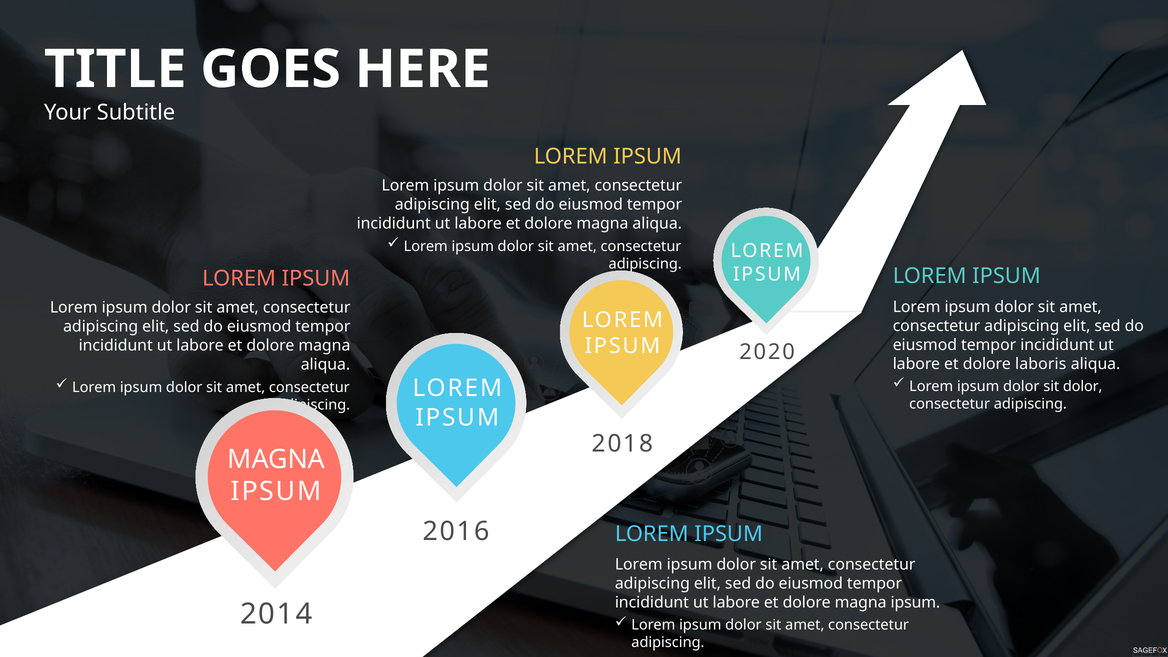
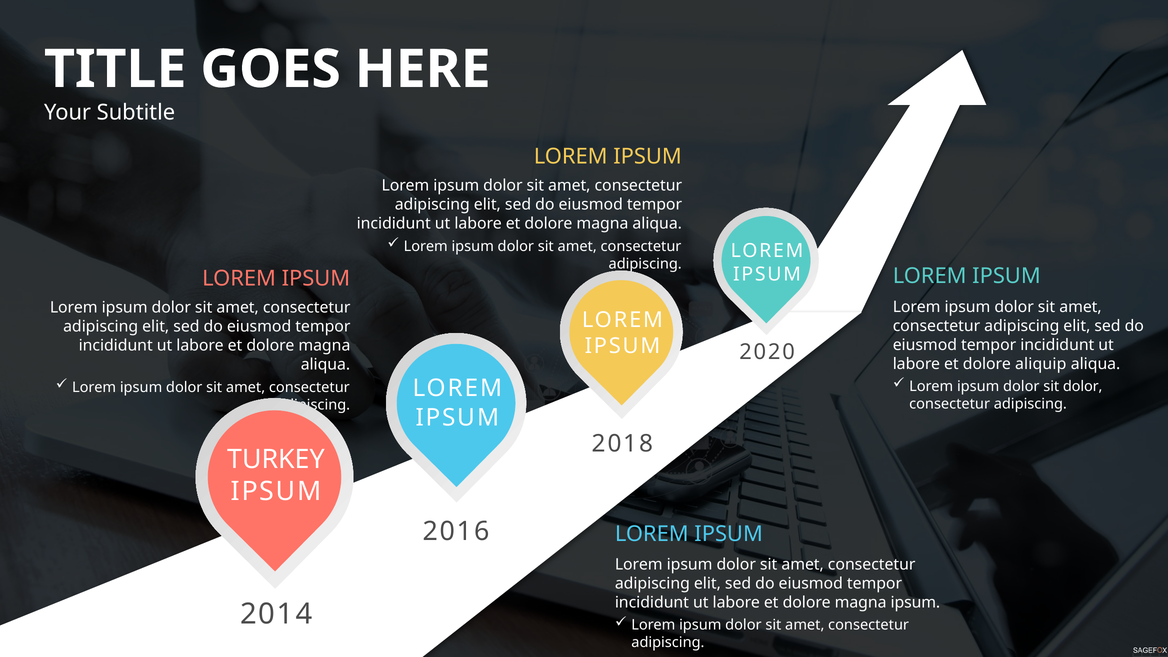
laboris: laboris -> aliquip (1041, 364)
MAGNA: MAGNA -> TURKEY (276, 460)
